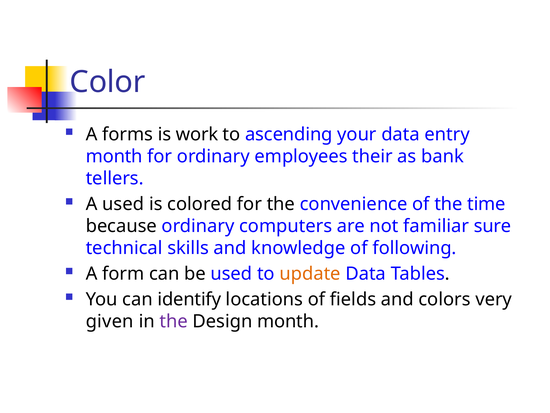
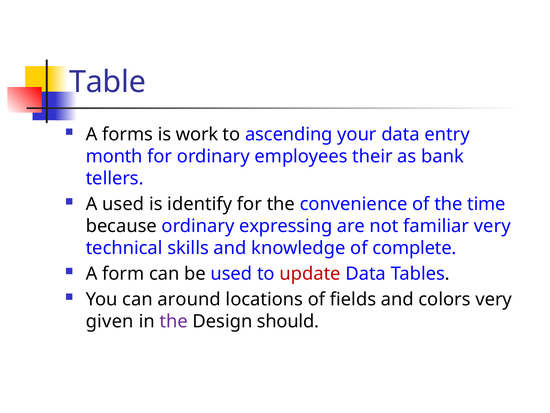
Color: Color -> Table (108, 82)
colored: colored -> identify (200, 204)
computers: computers -> expressing (286, 226)
familiar sure: sure -> very (492, 226)
following: following -> complete (414, 248)
update colour: orange -> red (310, 274)
identify: identify -> around (189, 299)
Design month: month -> should (288, 321)
